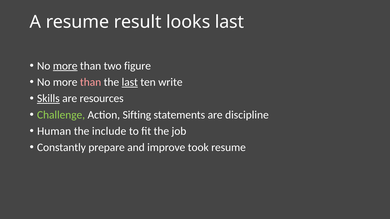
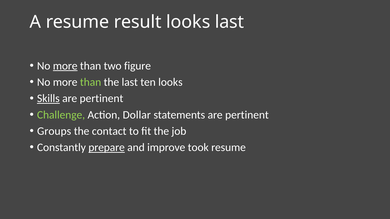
than colour: pink -> light green (91, 82)
last underline: present -> none (130, 82)
ten write: write -> looks (170, 82)
resources: resources -> pertinent (102, 99)
Sifting: Sifting -> Dollar (137, 115)
statements are discipline: discipline -> pertinent (247, 115)
Human: Human -> Groups (54, 131)
include: include -> contact (109, 131)
prepare underline: none -> present (107, 148)
